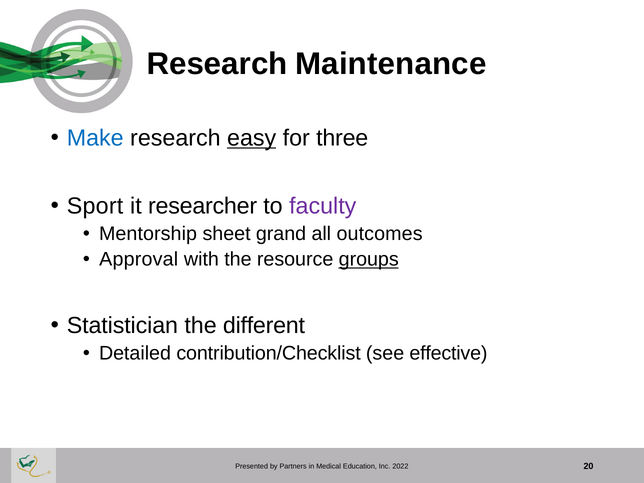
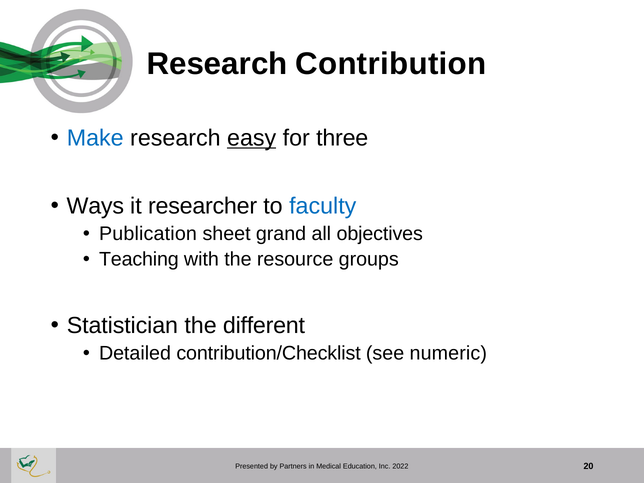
Maintenance: Maintenance -> Contribution (391, 64)
Sport: Sport -> Ways (95, 206)
faculty colour: purple -> blue (323, 206)
Mentorship: Mentorship -> Publication (148, 234)
outcomes: outcomes -> objectives (380, 234)
Approval: Approval -> Teaching (139, 259)
groups underline: present -> none (369, 259)
effective: effective -> numeric (448, 353)
